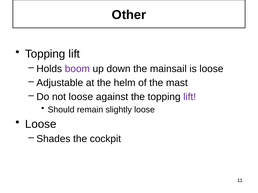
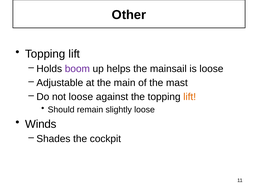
down: down -> helps (119, 69)
helm: helm -> main (125, 83)
lift colour: purple -> orange (190, 97)
Loose: Loose -> Winds (41, 124)
